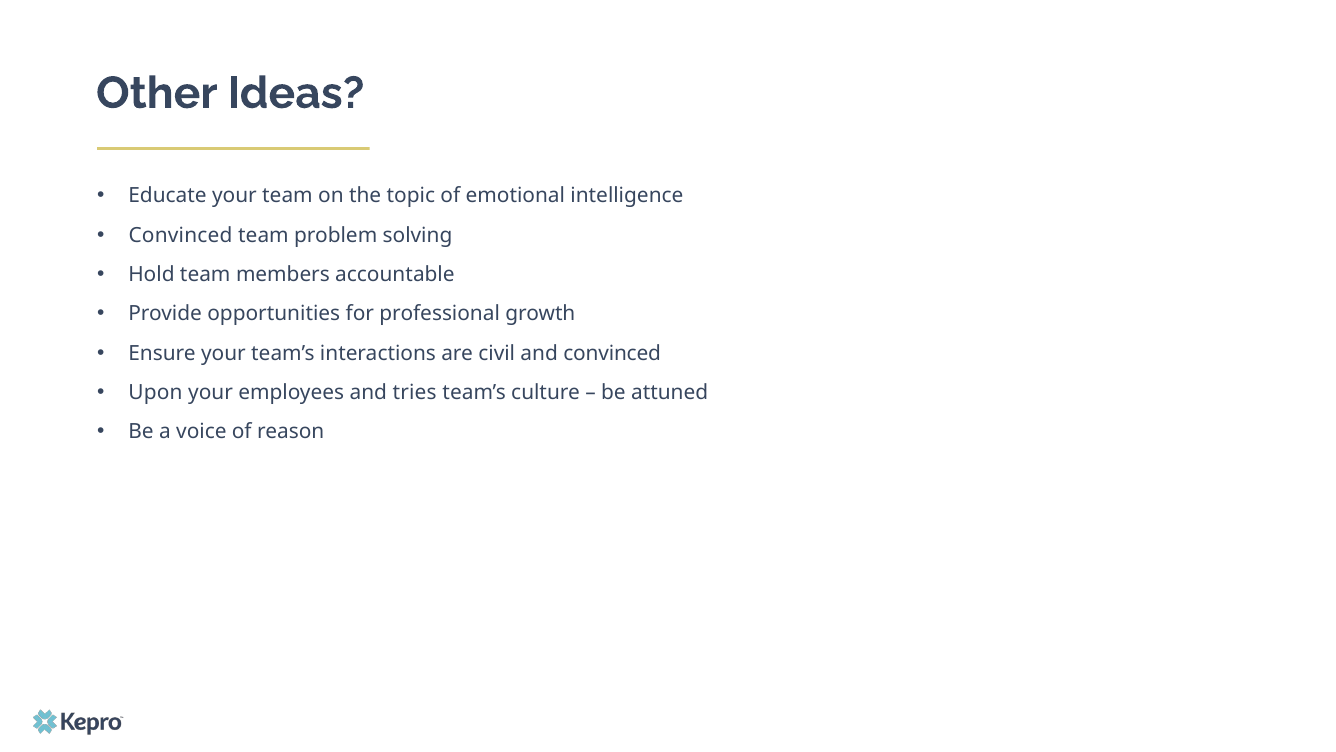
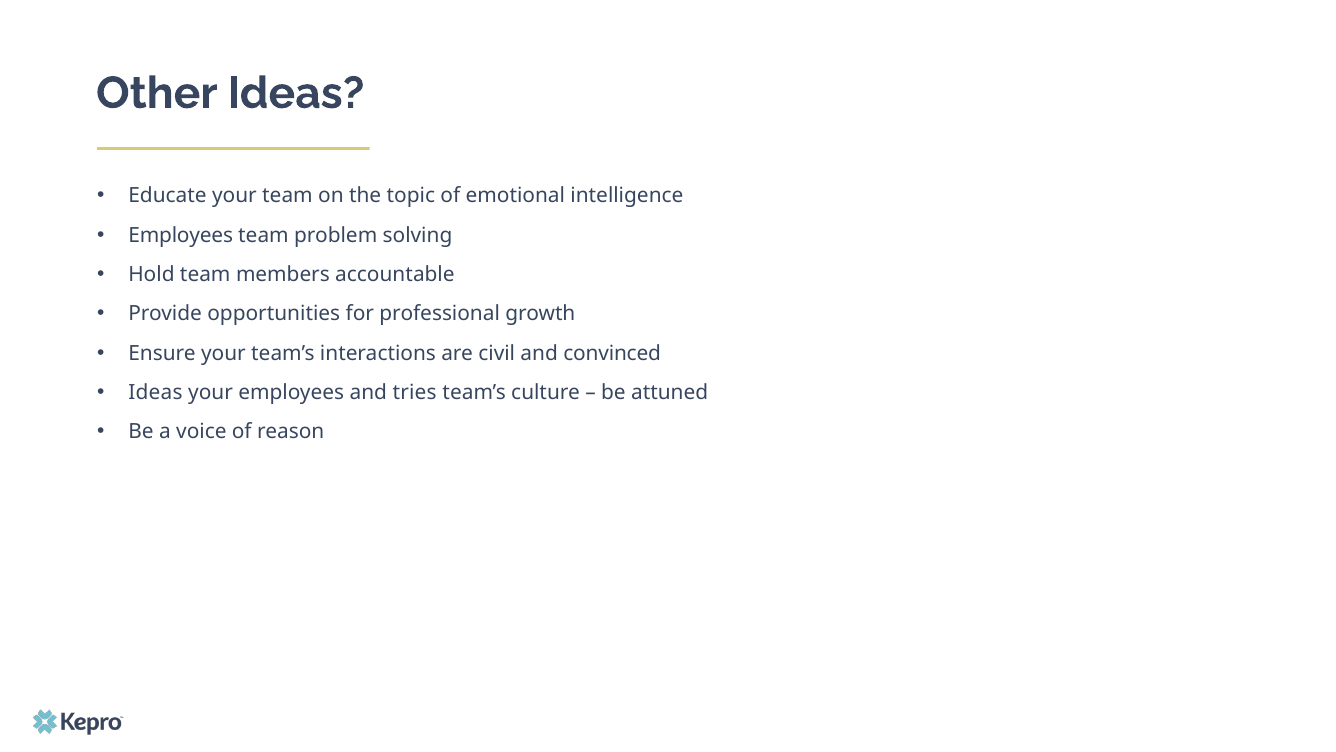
Convinced: Convinced -> Employees (181, 235)
Upon: Upon -> Ideas (155, 392)
